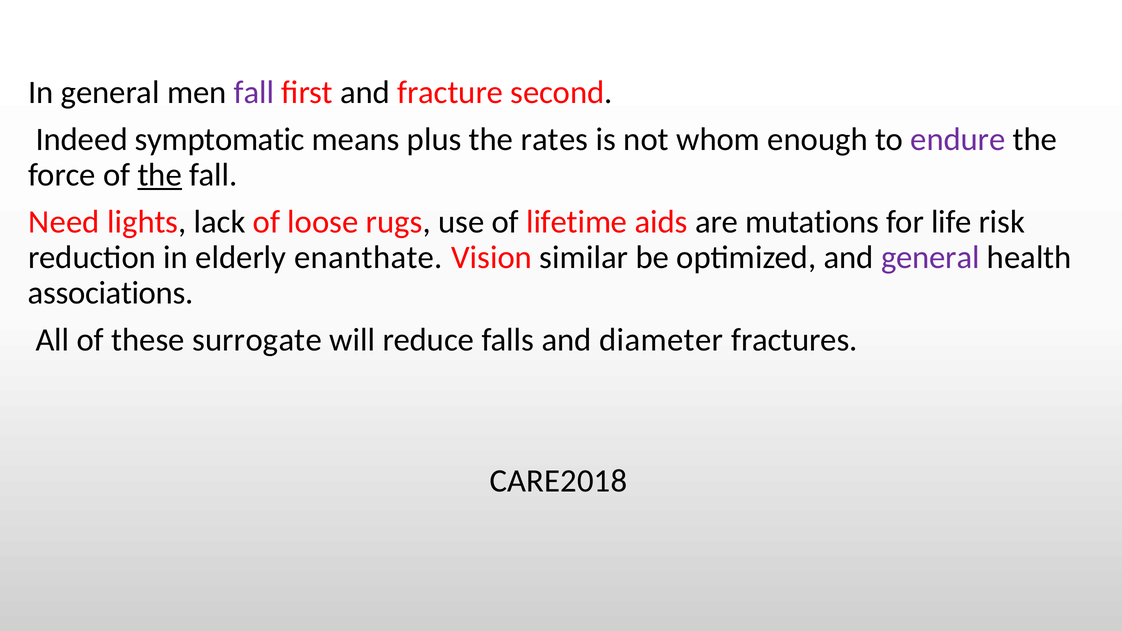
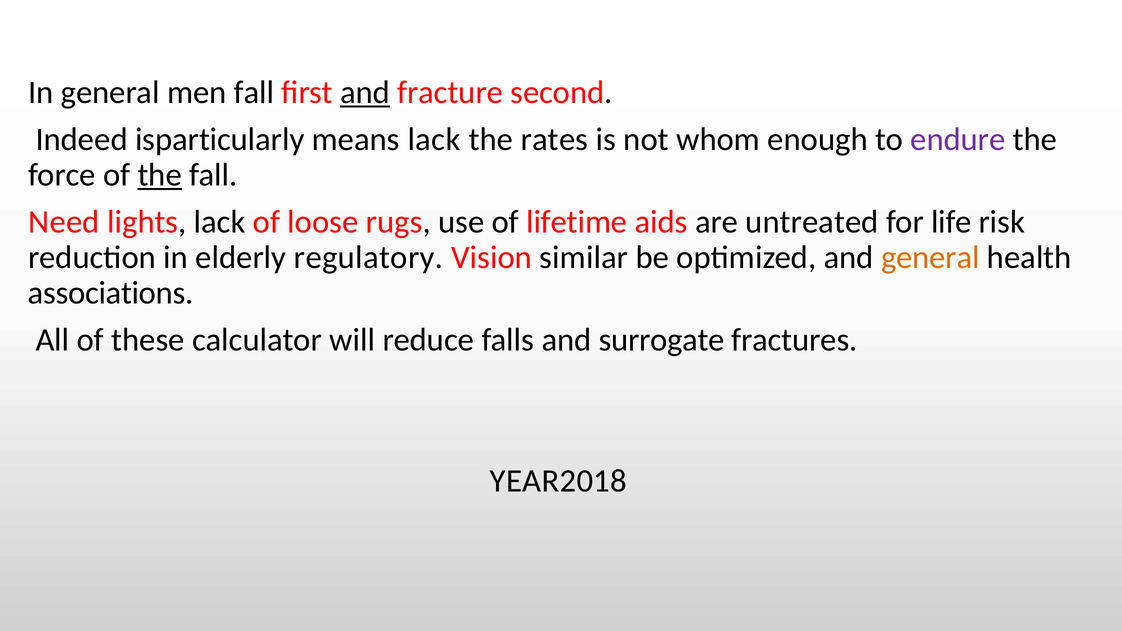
fall colour: purple -> black (254, 93)
and underline: none -> present (365, 93)
symptomatic: symptomatic -> isparticularly (220, 140)
means plus: plus -> lack (434, 140)
mutations: mutations -> untreated (812, 222)
enanthate: enanthate -> regulatory (368, 257)
general colour: purple -> orange (930, 257)
surrogate: surrogate -> calculator (257, 340)
diameter: diameter -> surrogate (662, 340)
CARE2018: CARE2018 -> YEAR2018 (558, 481)
